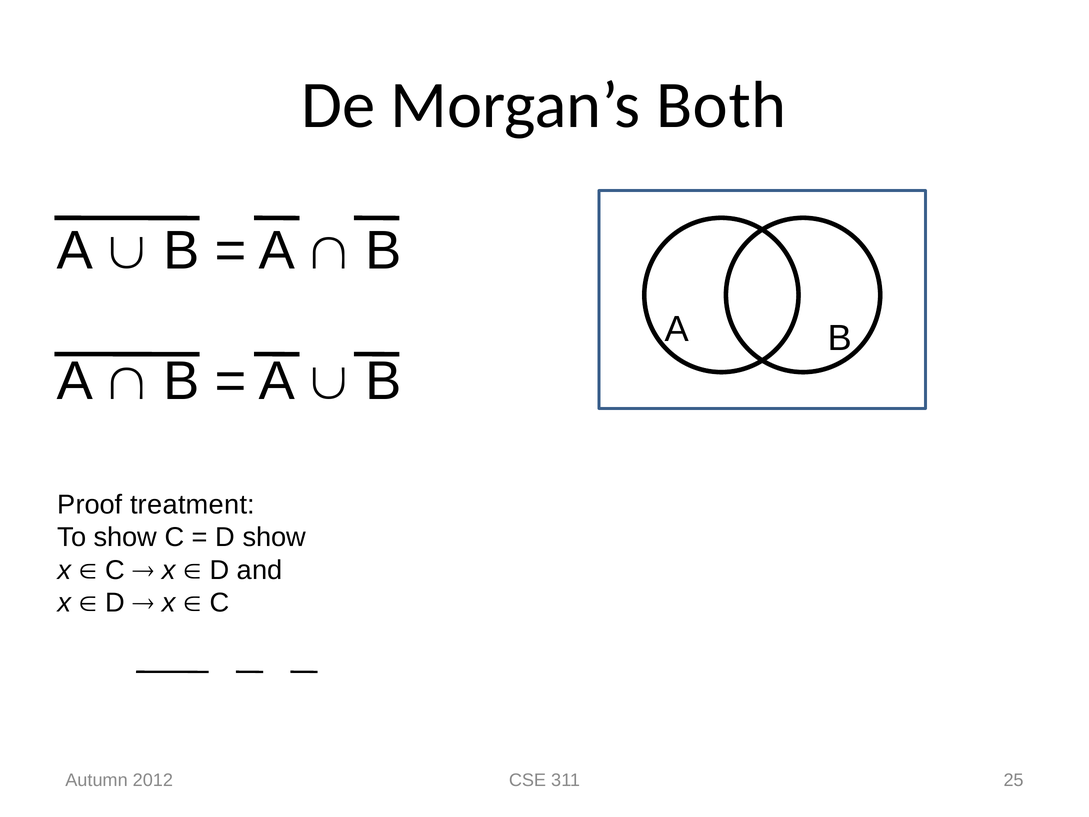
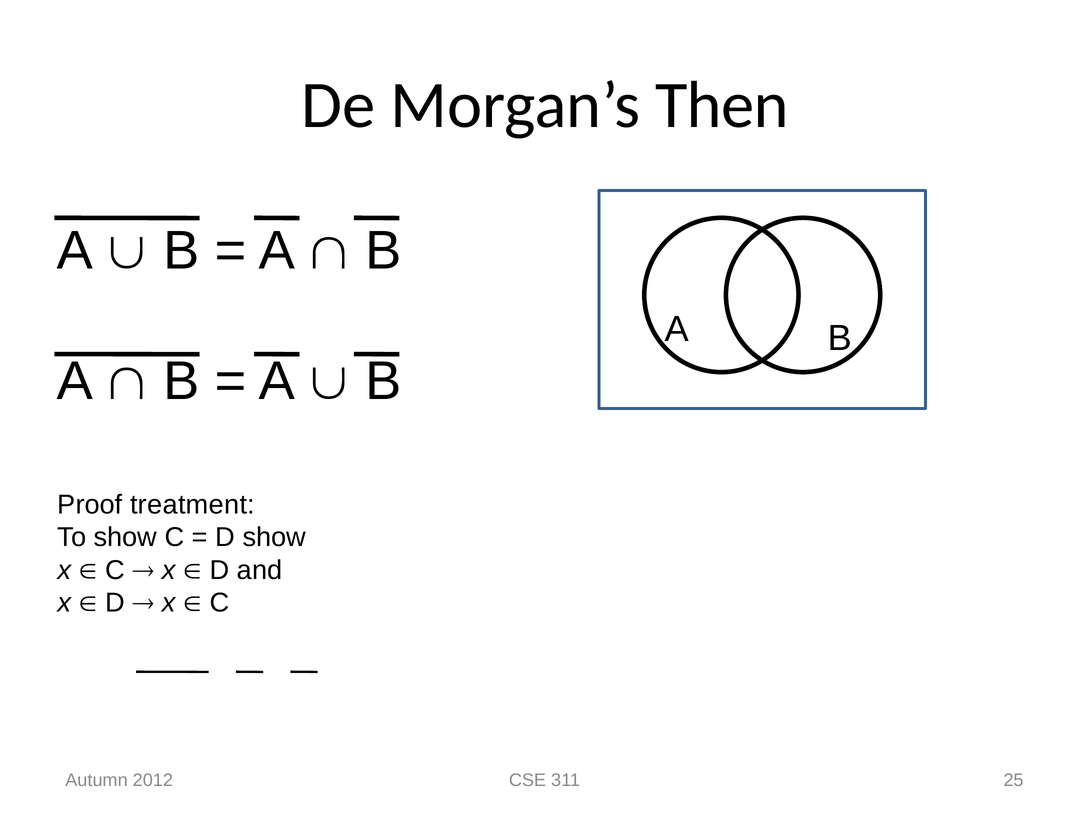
Both: Both -> Then (722, 105)
